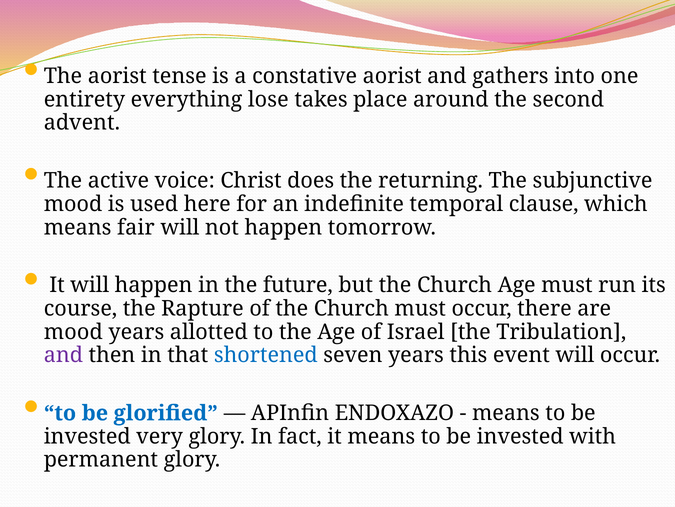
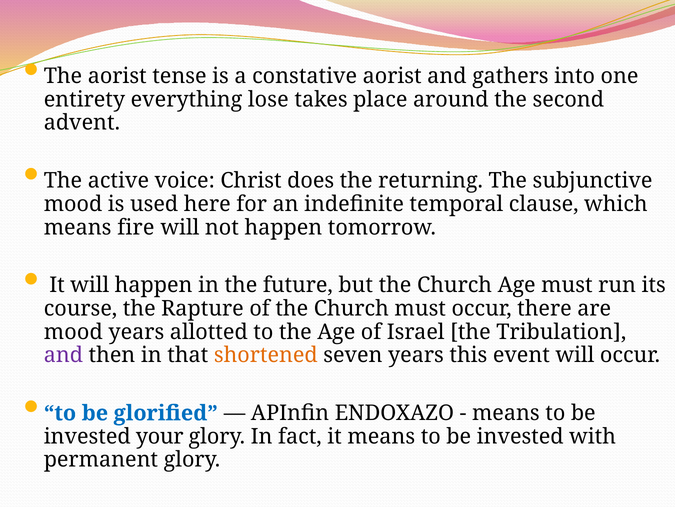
fair: fair -> fire (136, 227)
shortened colour: blue -> orange (266, 355)
very: very -> your (160, 436)
